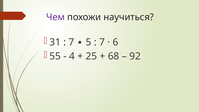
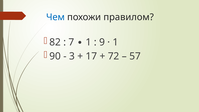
Чем colour: purple -> blue (56, 17)
научиться: научиться -> правилом (129, 17)
31: 31 -> 82 (55, 42)
7 5: 5 -> 1 (88, 42)
7: 7 -> 9 (102, 42)
6: 6 -> 1 (116, 42)
55: 55 -> 90 (55, 56)
4: 4 -> 3 (72, 56)
25: 25 -> 17 (91, 56)
68: 68 -> 72 (114, 56)
92: 92 -> 57 (135, 56)
